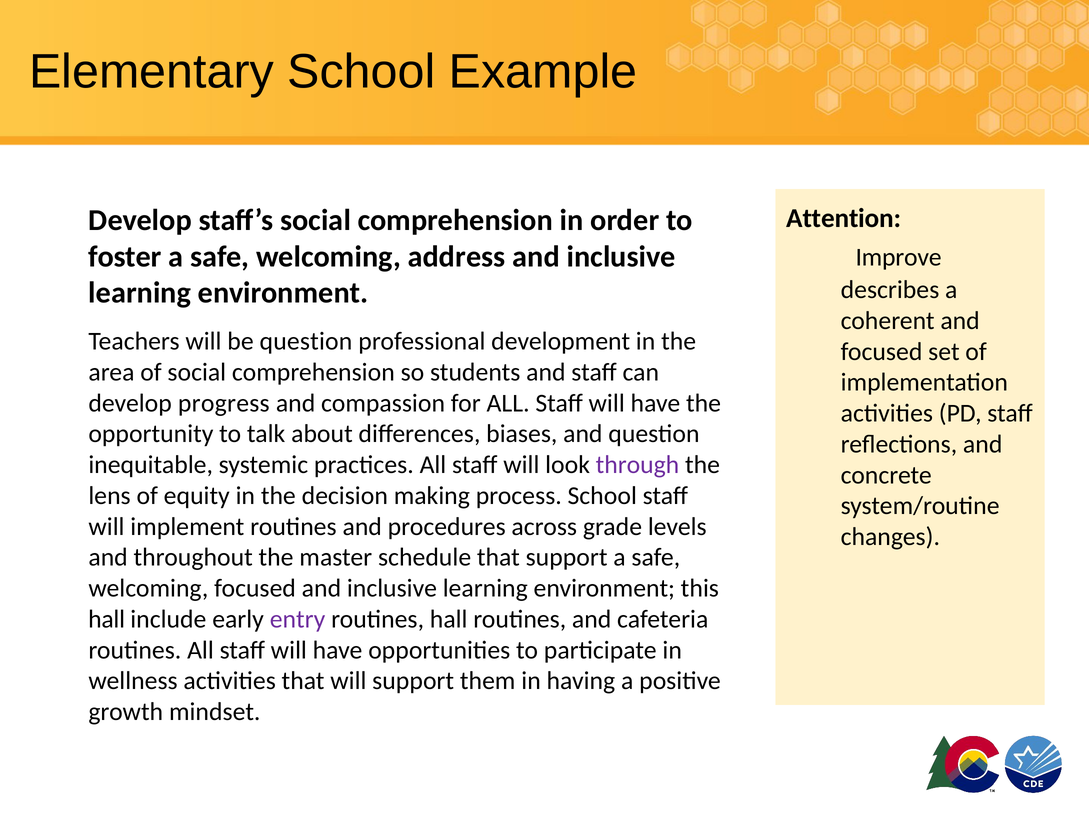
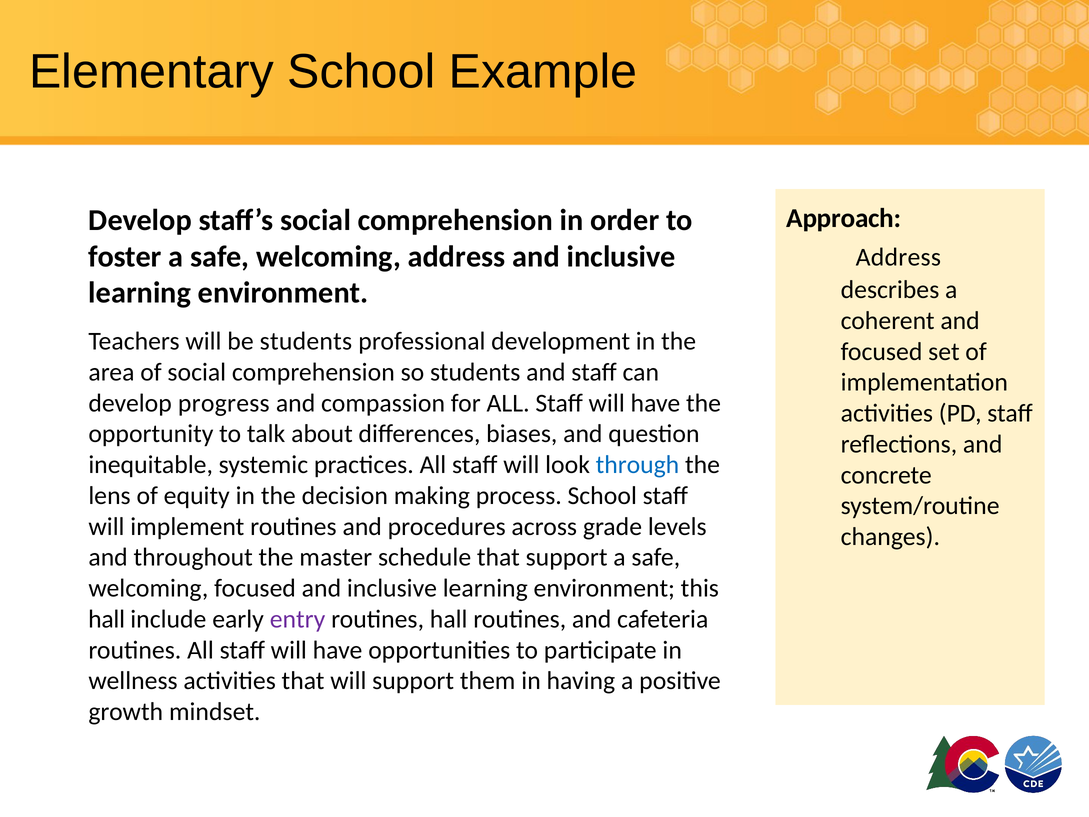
Attention: Attention -> Approach (844, 218)
Improve: Improve -> Address (898, 257)
be question: question -> students (306, 341)
through colour: purple -> blue (637, 465)
